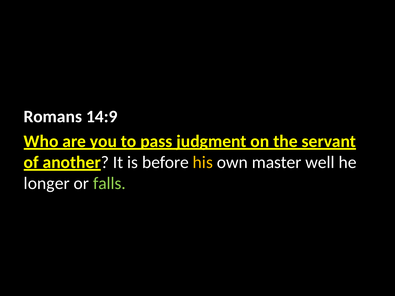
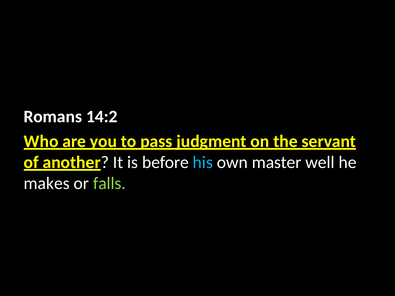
14:9: 14:9 -> 14:2 (102, 117)
his colour: yellow -> light blue (203, 162)
longer: longer -> makes (47, 184)
